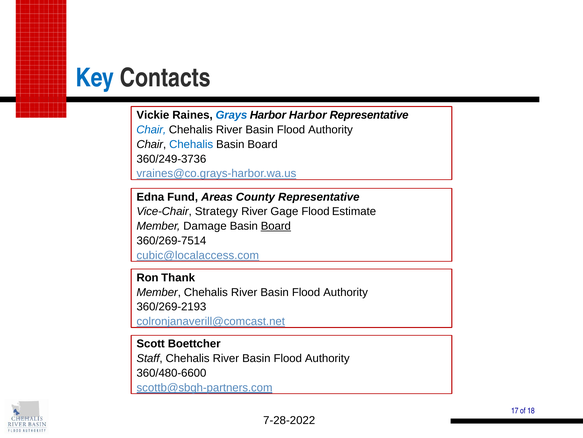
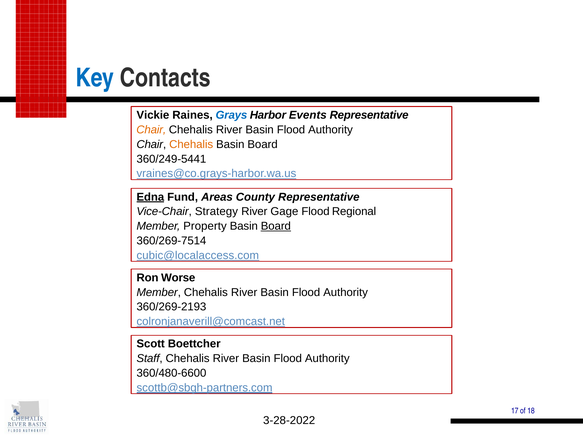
Harbor Harbor: Harbor -> Events (308, 115)
Chair colour: blue -> orange (151, 130)
Chehalis colour: blue -> orange (191, 144)
360/249-3736: 360/249-3736 -> 360/249-5441 (171, 159)
Edna underline: none -> present (150, 197)
Estimate: Estimate -> Regional (354, 211)
Damage: Damage -> Property (205, 226)
Thank: Thank -> Worse (178, 277)
7-28-2022: 7-28-2022 -> 3-28-2022 (289, 420)
